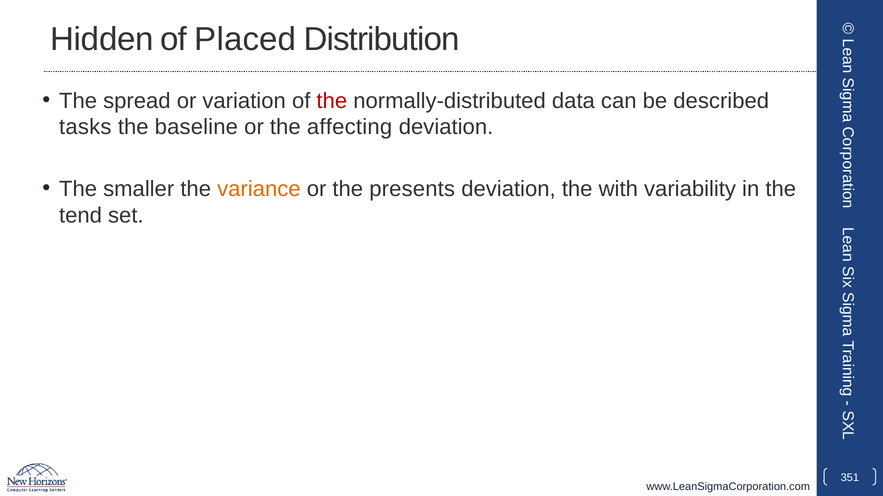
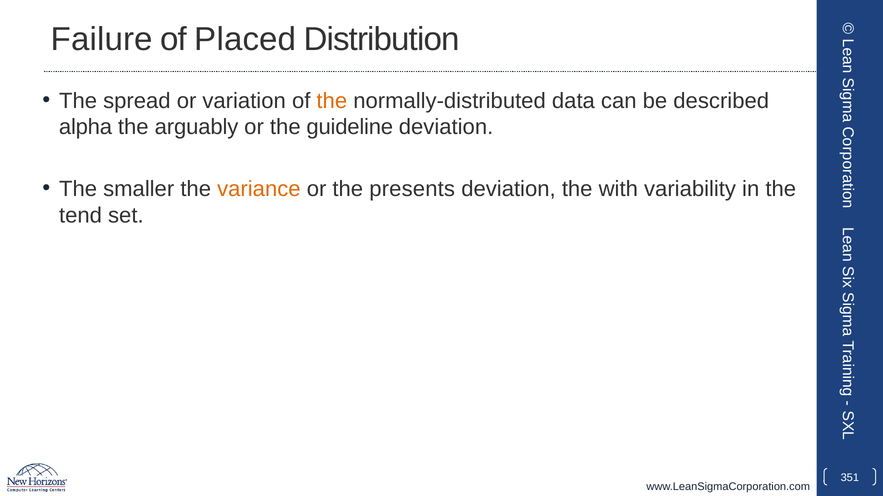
Hidden: Hidden -> Failure (102, 39)
the colour: red -> orange (332, 101)
tasks: tasks -> alpha (86, 127)
baseline: baseline -> arguably (197, 127)
affecting: affecting -> guideline (350, 127)
